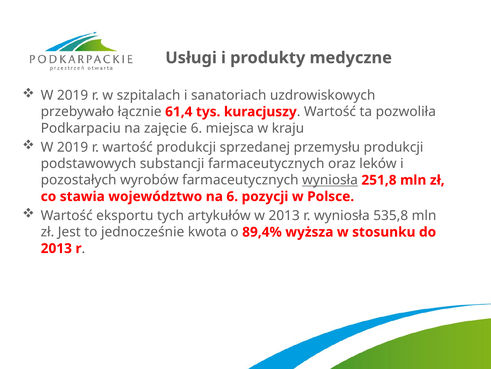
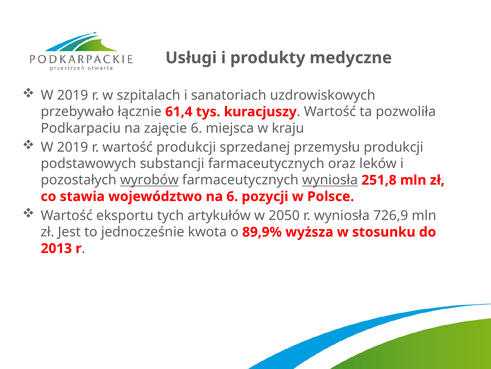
wyrobów underline: none -> present (149, 180)
w 2013: 2013 -> 2050 (284, 215)
535,8: 535,8 -> 726,9 (391, 215)
89,4%: 89,4% -> 89,9% (262, 232)
